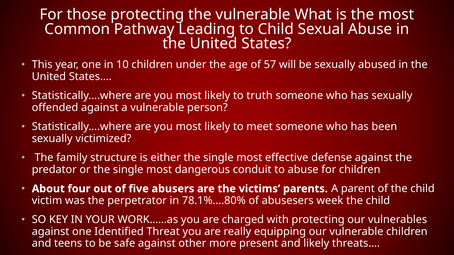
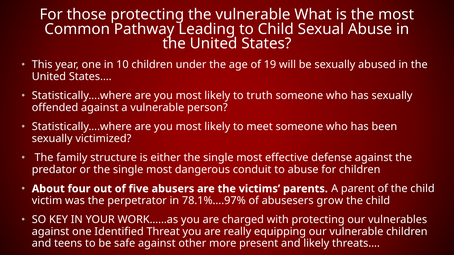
57: 57 -> 19 (270, 65)
78.1%....80%: 78.1%....80% -> 78.1%....97% (214, 201)
week: week -> grow (330, 201)
